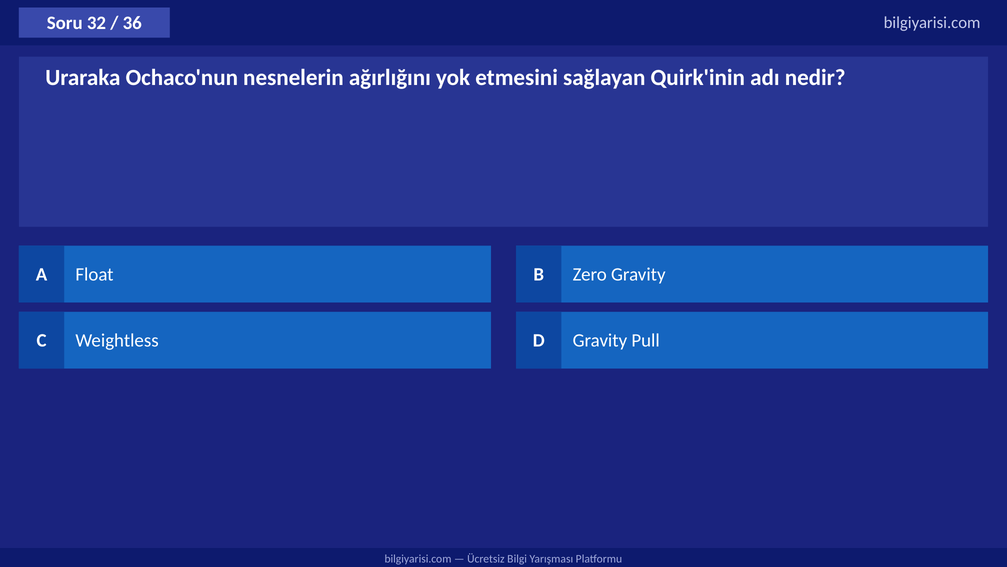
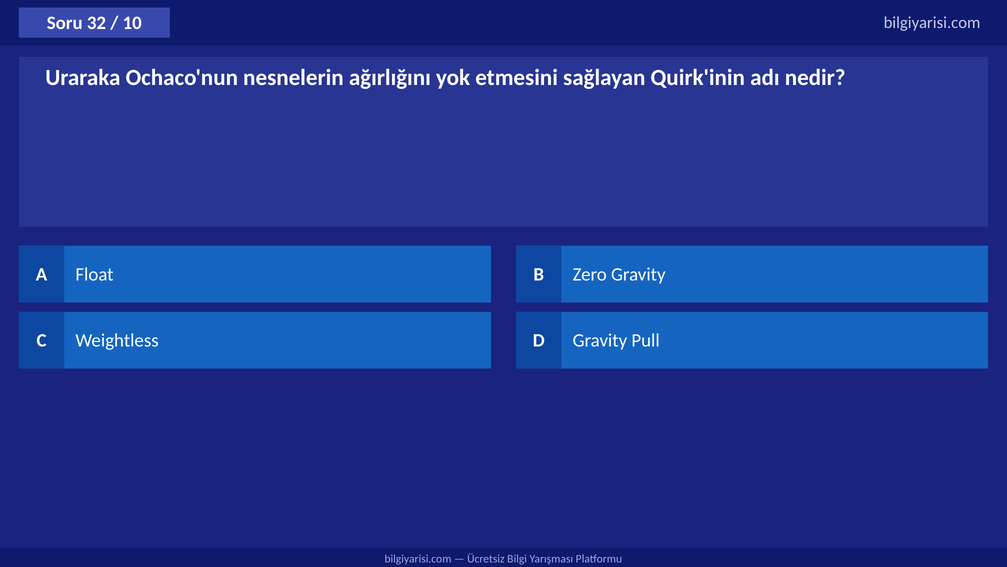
36: 36 -> 10 (132, 23)
